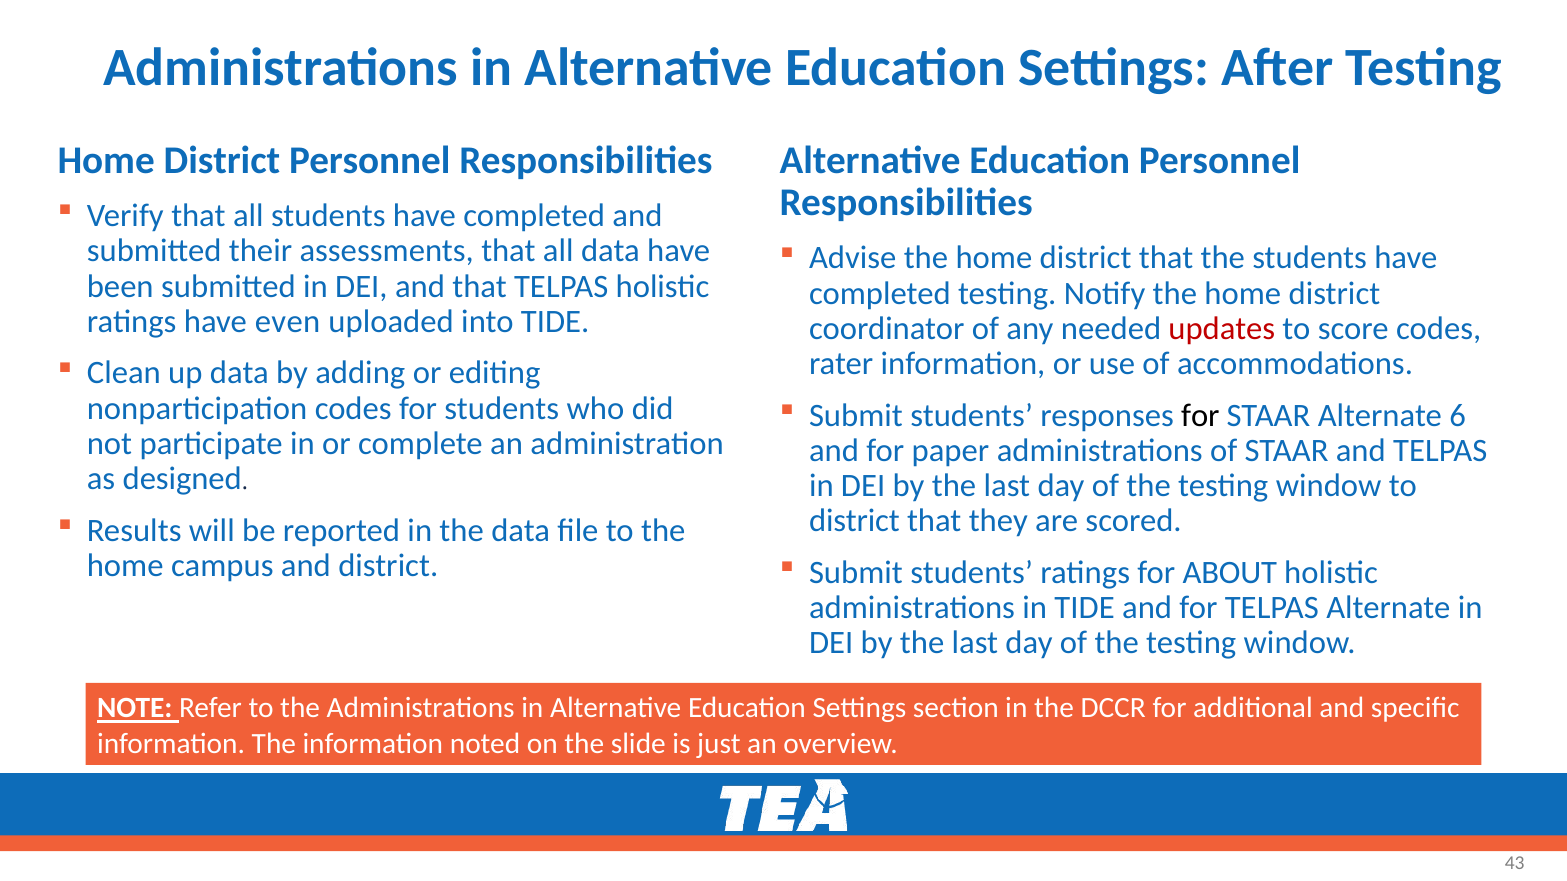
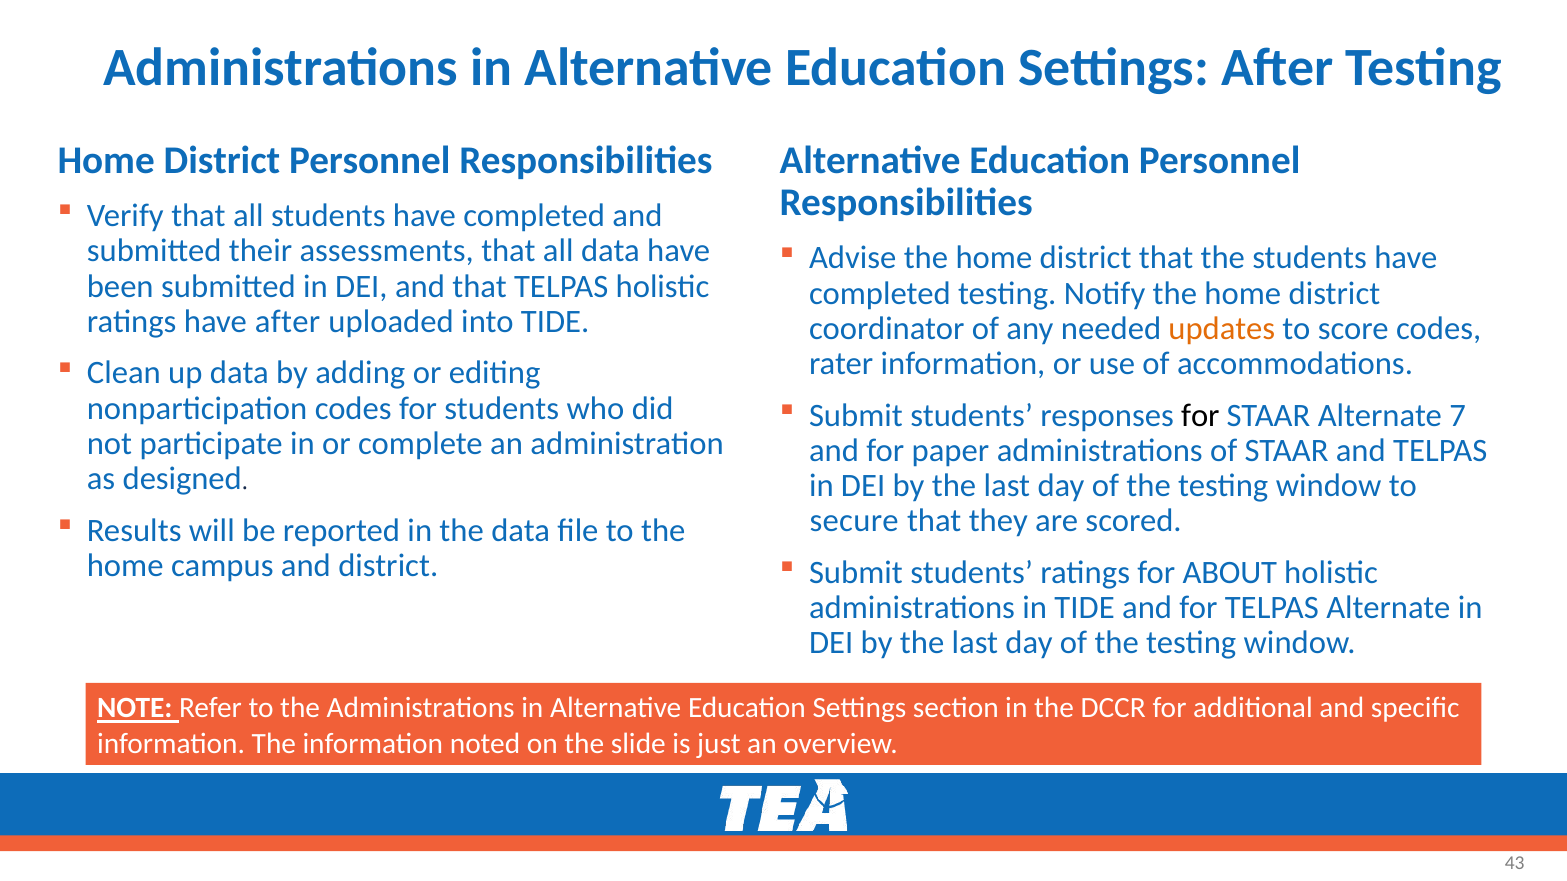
have even: even -> after (288, 322)
updates colour: red -> orange (1222, 329)
6: 6 -> 7 (1458, 416)
district: district -> secure (854, 521)
